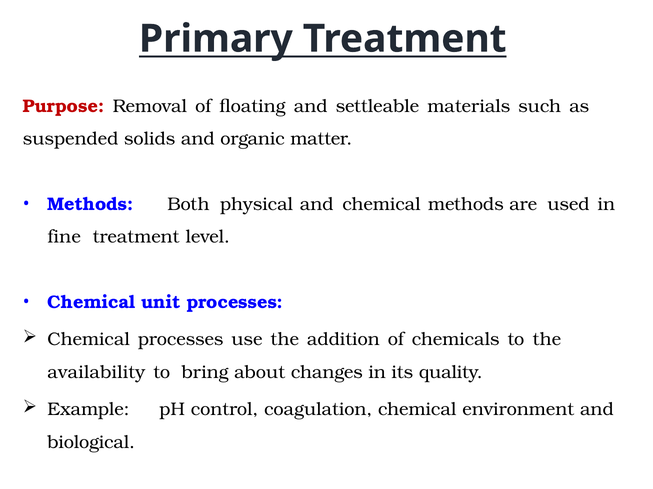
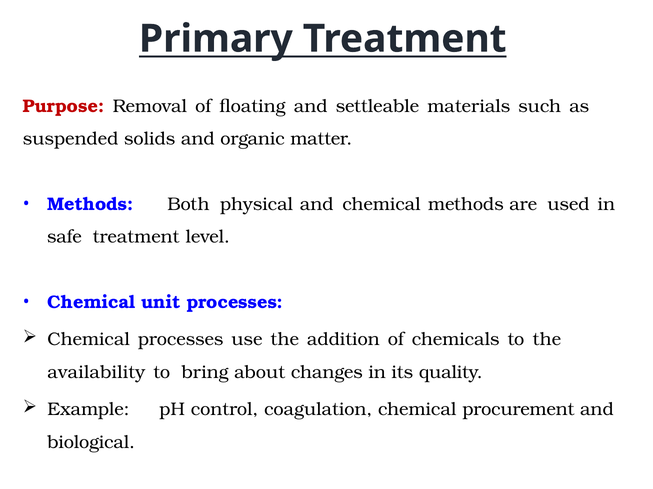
fine: fine -> safe (64, 237)
environment: environment -> procurement (518, 410)
